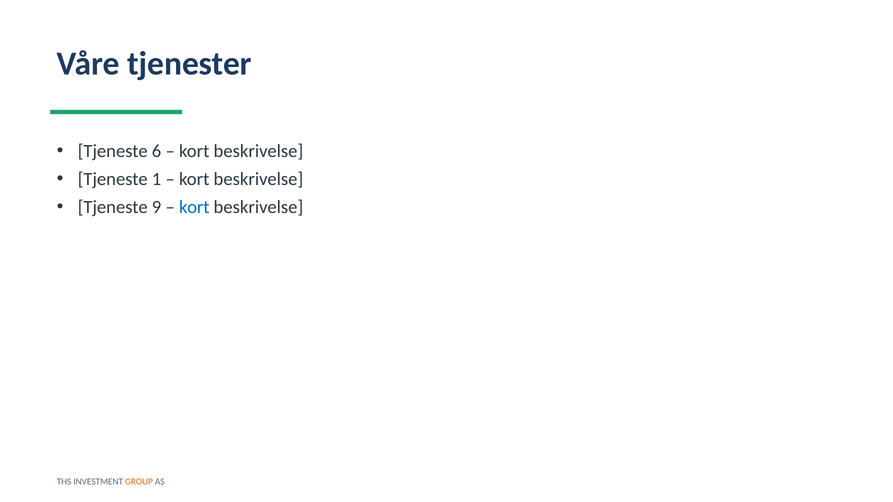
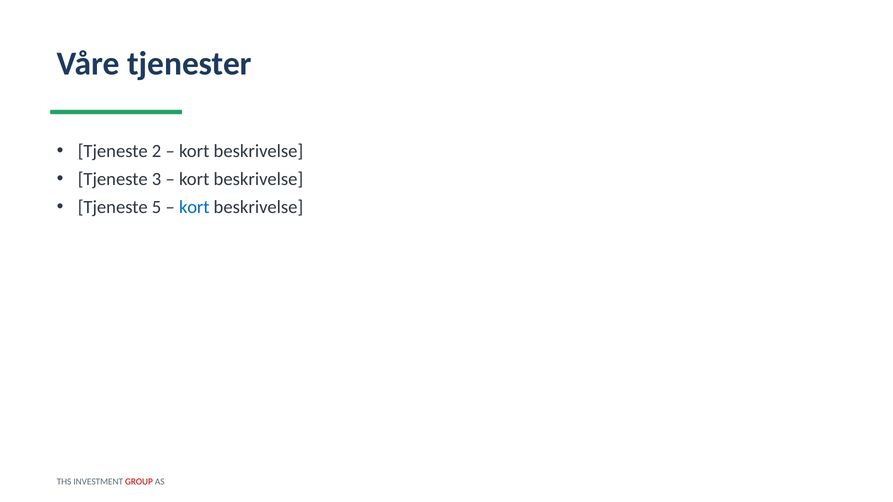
6: 6 -> 2 (157, 151)
1: 1 -> 3 (157, 179)
9: 9 -> 5 (157, 207)
GROUP colour: orange -> red (139, 482)
